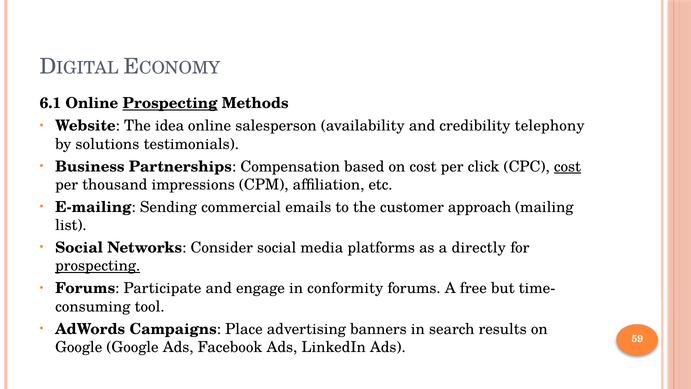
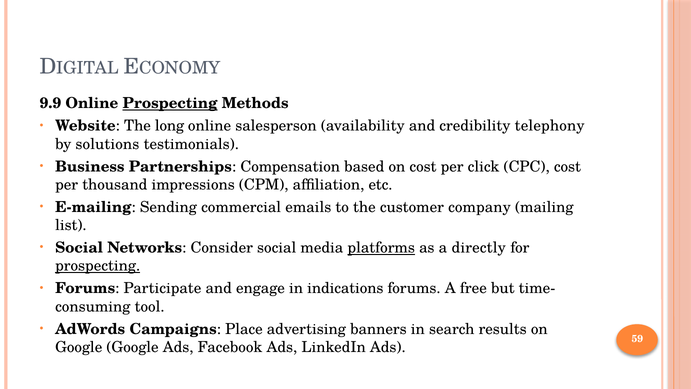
6.1: 6.1 -> 9.9 (50, 103)
idea: idea -> long (170, 126)
cost underline: present -> none (567, 166)
approach: approach -> company (479, 207)
platforms underline: none -> present (381, 248)
conformity: conformity -> indications (345, 288)
